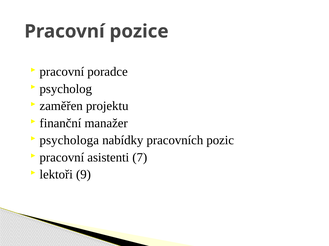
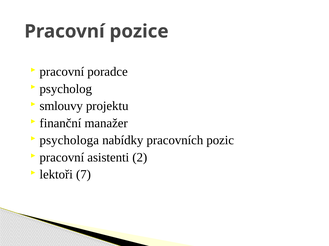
zaměřen: zaměřen -> smlouvy (61, 106)
7: 7 -> 2 (140, 158)
9: 9 -> 7 (83, 175)
